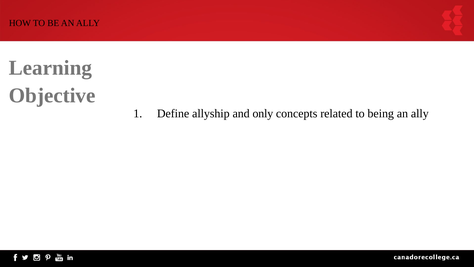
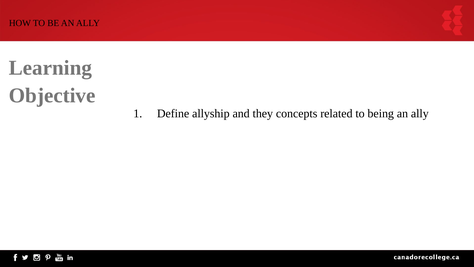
only: only -> they (263, 114)
